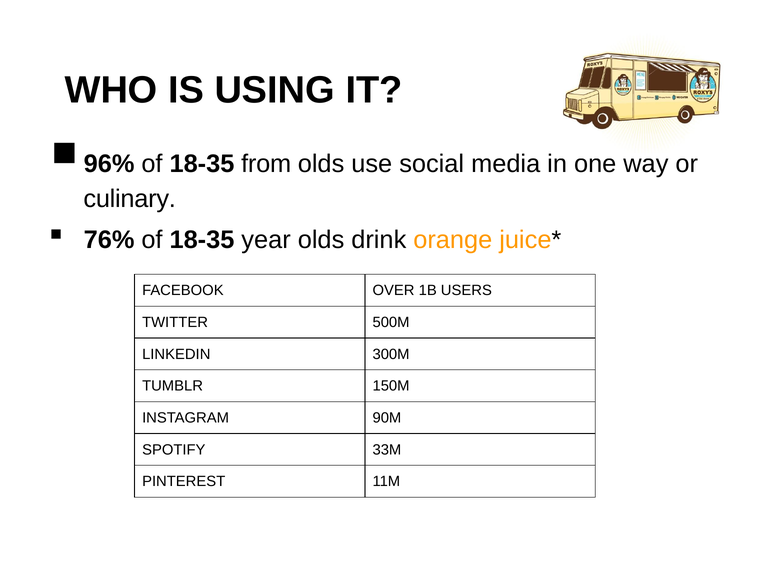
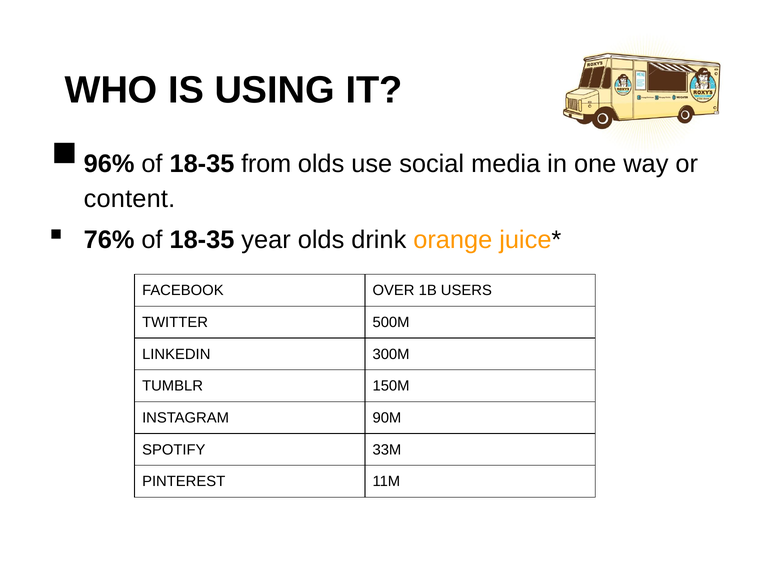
culinary: culinary -> content (129, 199)
